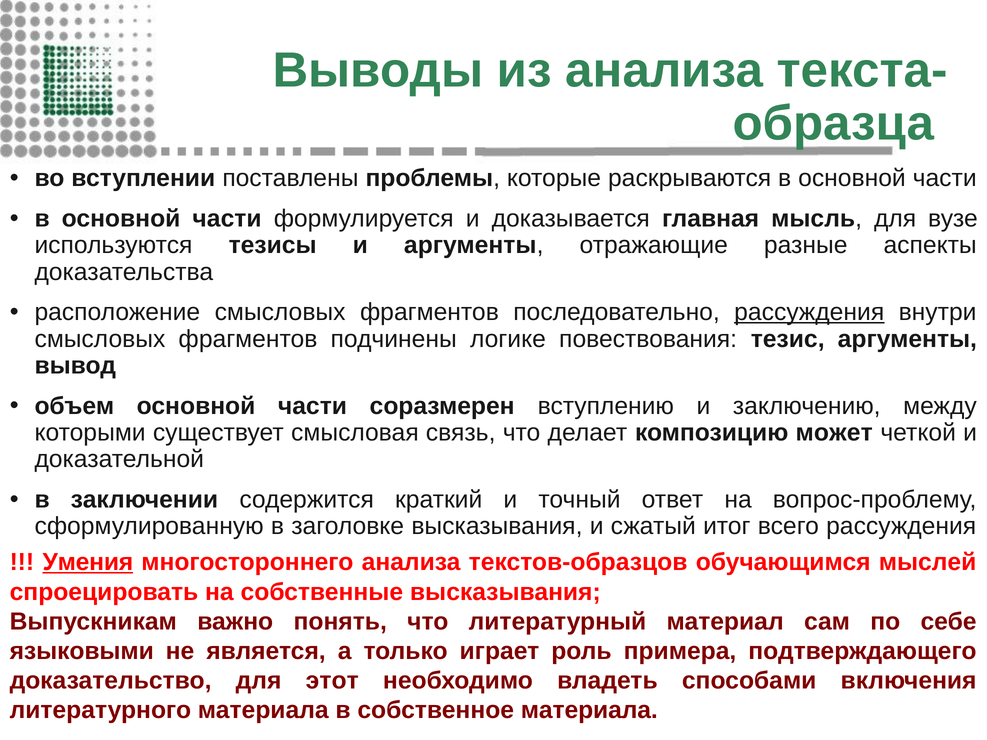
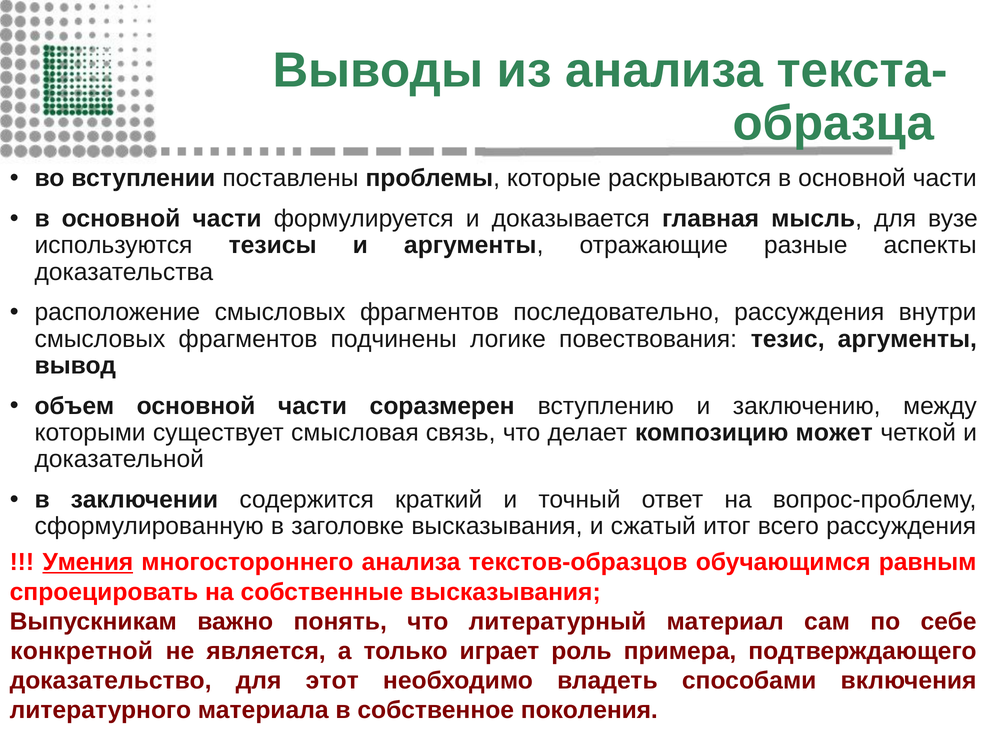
рассуждения underline: present -> none (809, 312)
мыслей: мыслей -> равным (928, 562)
языковыми: языковыми -> конкретной (82, 651)
собственное материала: материала -> поколения (589, 711)
